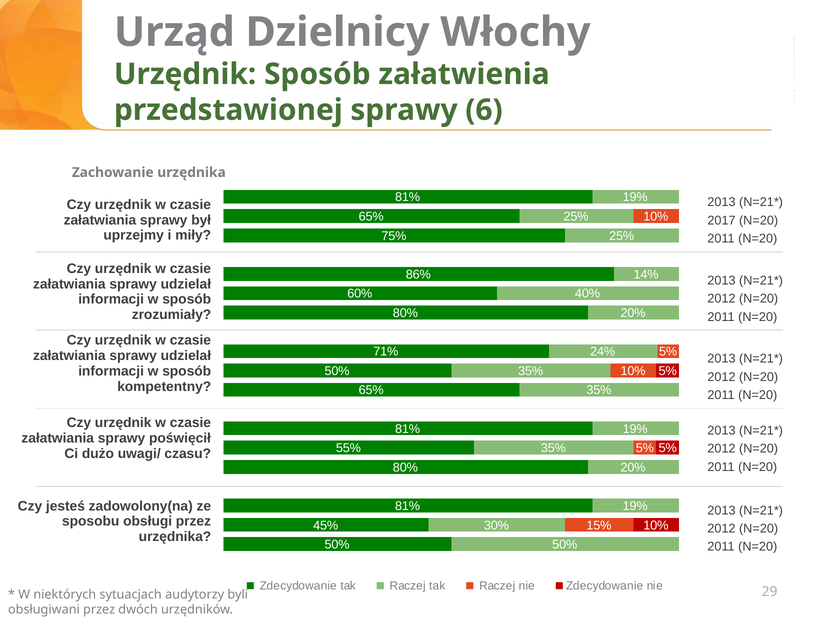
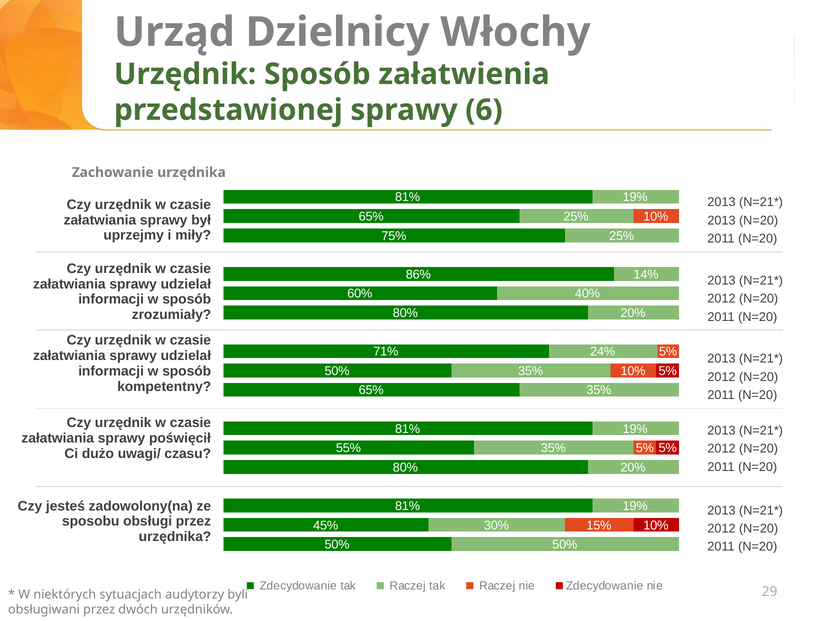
2017: 2017 -> 2013 (722, 220)
